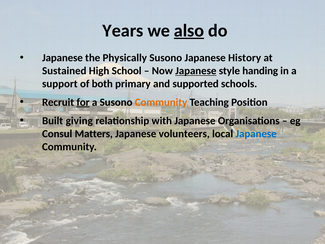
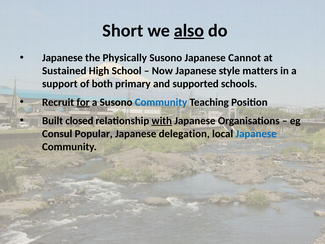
Years: Years -> Short (123, 31)
History: History -> Cannot (245, 58)
Japanese underline: present -> none (196, 71)
handing: handing -> matters (260, 71)
Community colour: orange -> blue (161, 102)
giving: giving -> closed (79, 121)
with underline: none -> present (162, 121)
Matters: Matters -> Popular (94, 134)
volunteers: volunteers -> delegation (184, 134)
